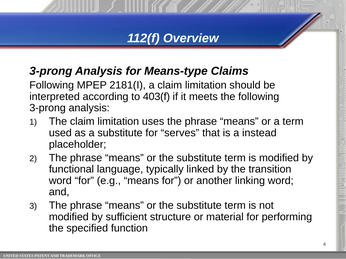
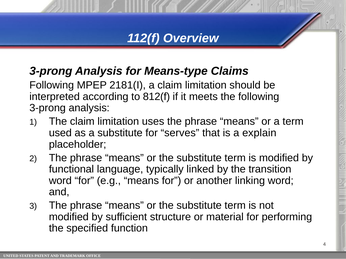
403(f: 403(f -> 812(f (156, 97)
instead: instead -> explain (259, 133)
